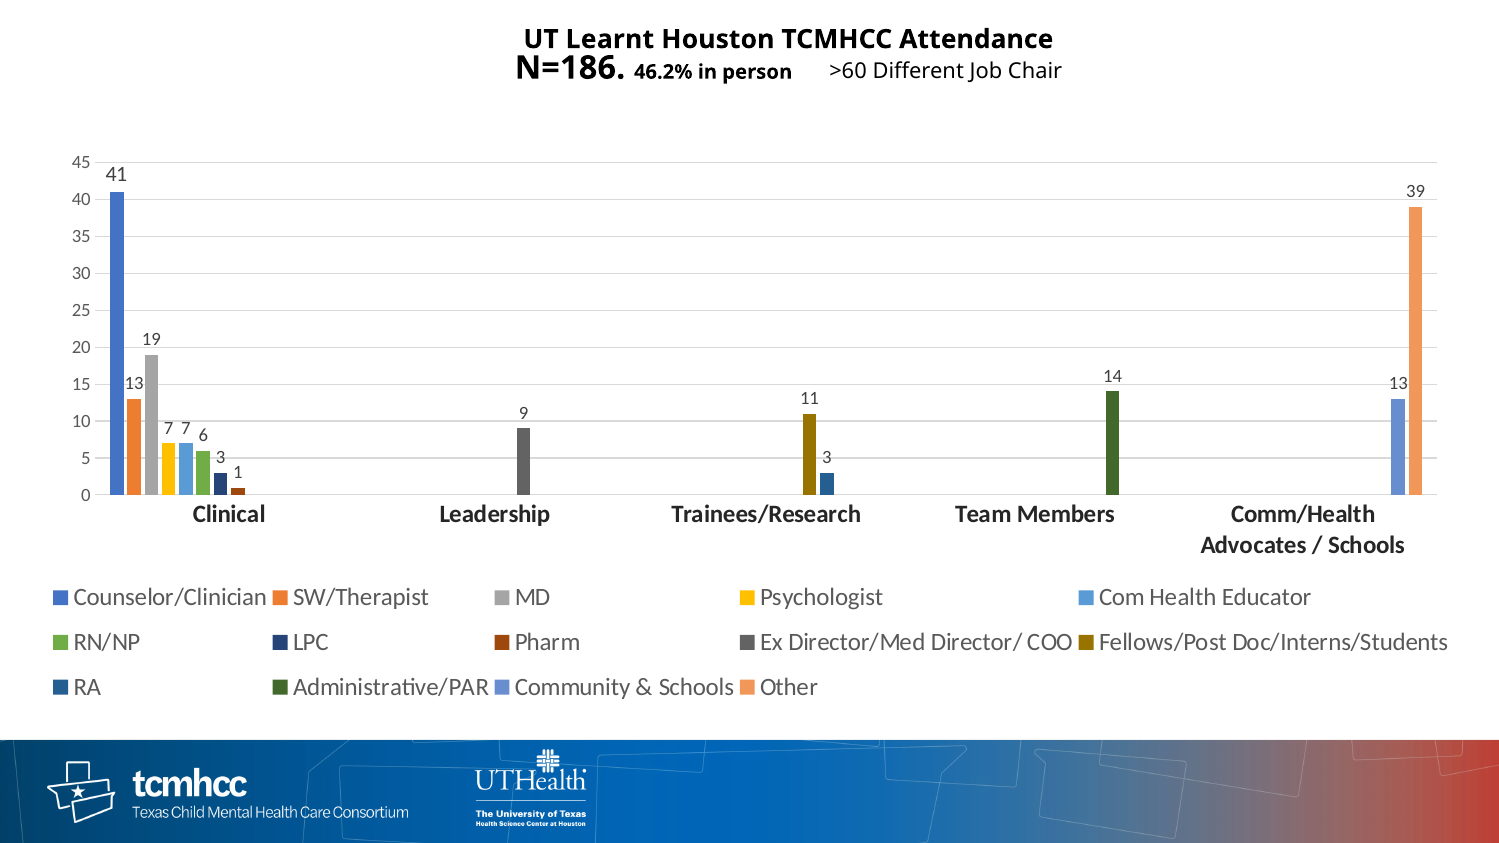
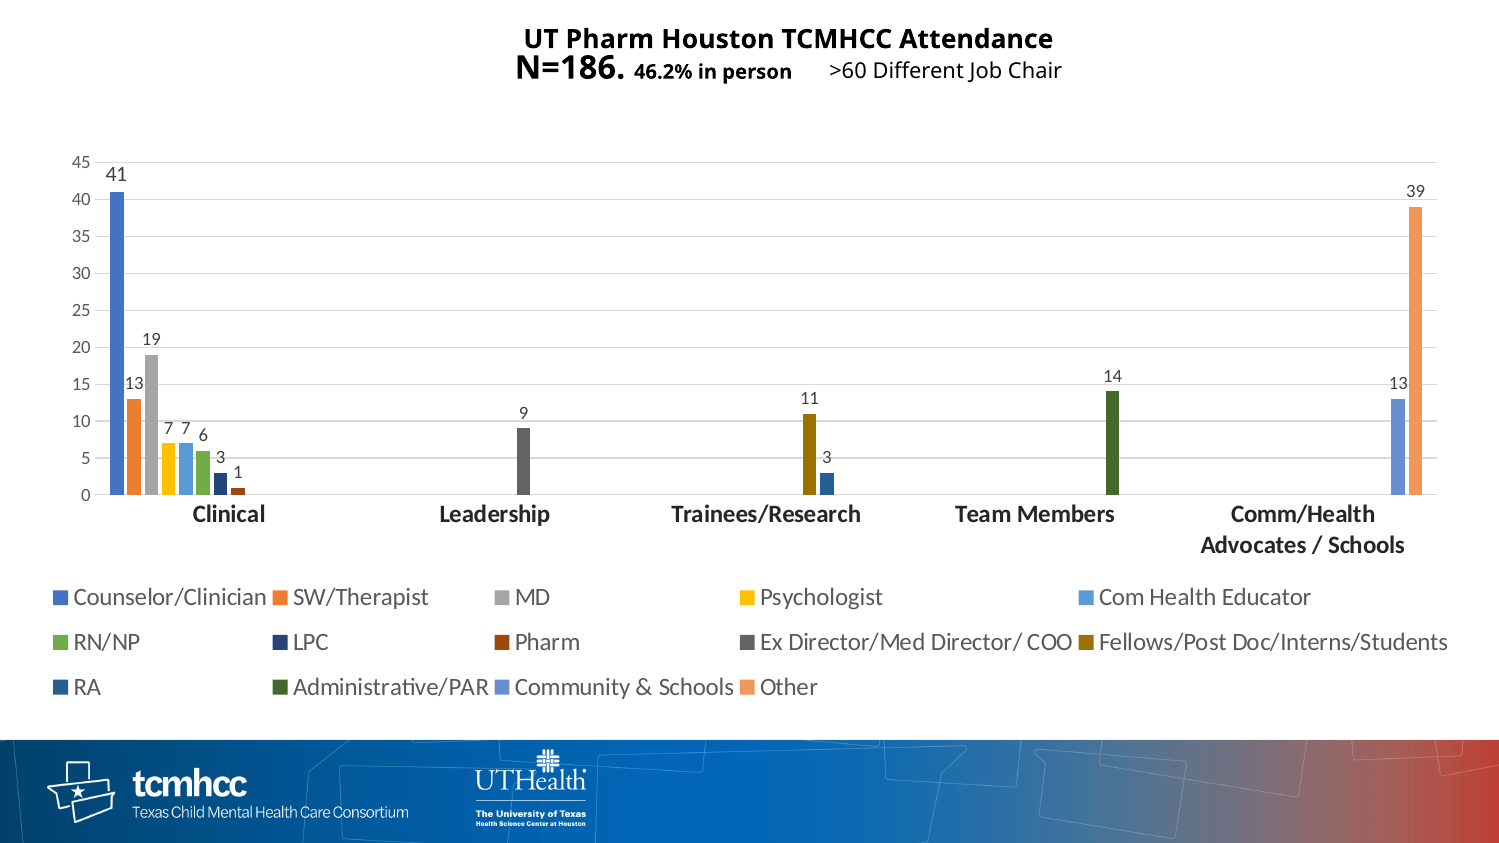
UT Learnt: Learnt -> Pharm (610, 39)
